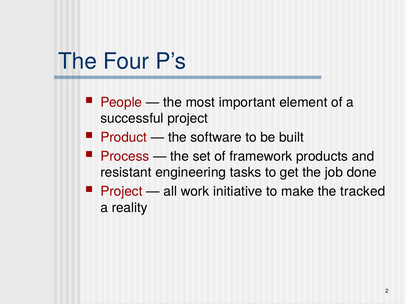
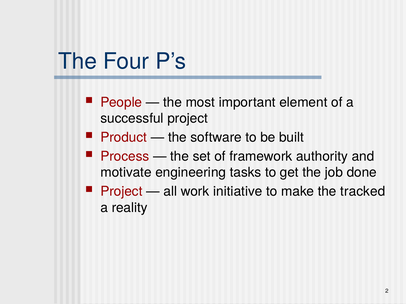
products: products -> authority (322, 157)
resistant: resistant -> motivate (126, 173)
